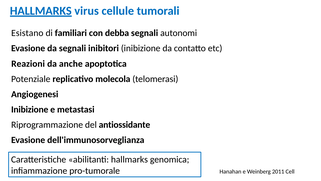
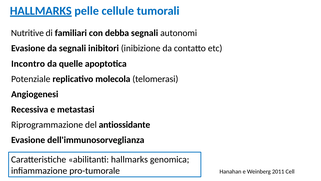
virus: virus -> pelle (87, 11)
Esistano: Esistano -> Nutritive (27, 33)
Reazioni: Reazioni -> Incontro (28, 64)
anche: anche -> quelle (71, 64)
Inibizione: Inibizione -> Recessiva (30, 109)
